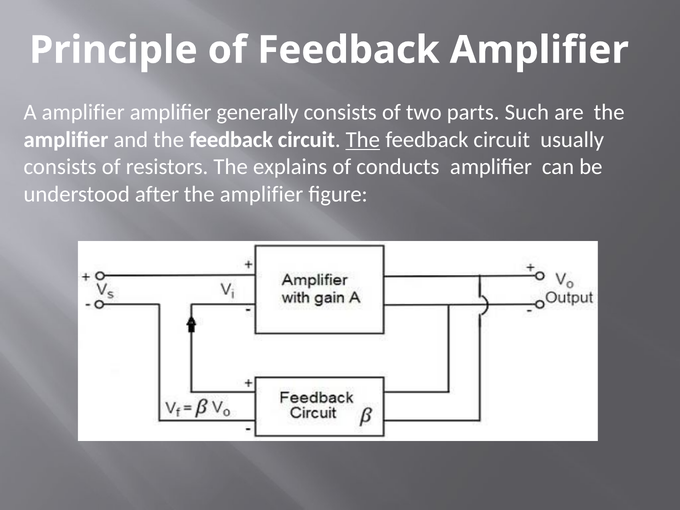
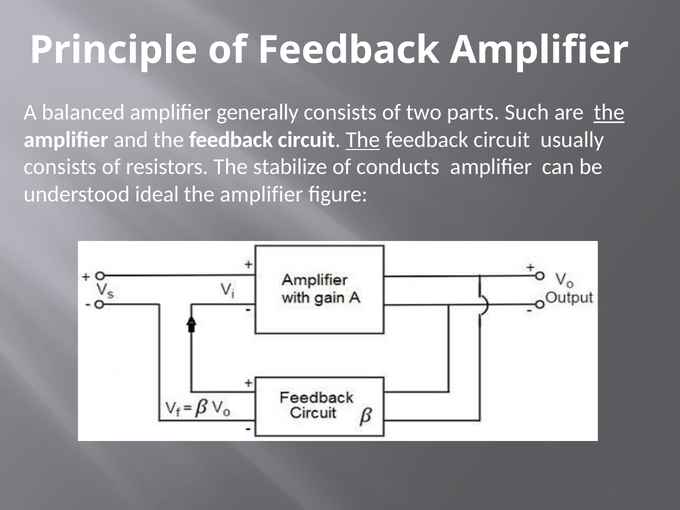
A amplifier: amplifier -> balanced (83, 113)
the underline: none -> present (609, 113)
explains: explains -> stabilize (290, 167)
after: after -> ideal (157, 194)
